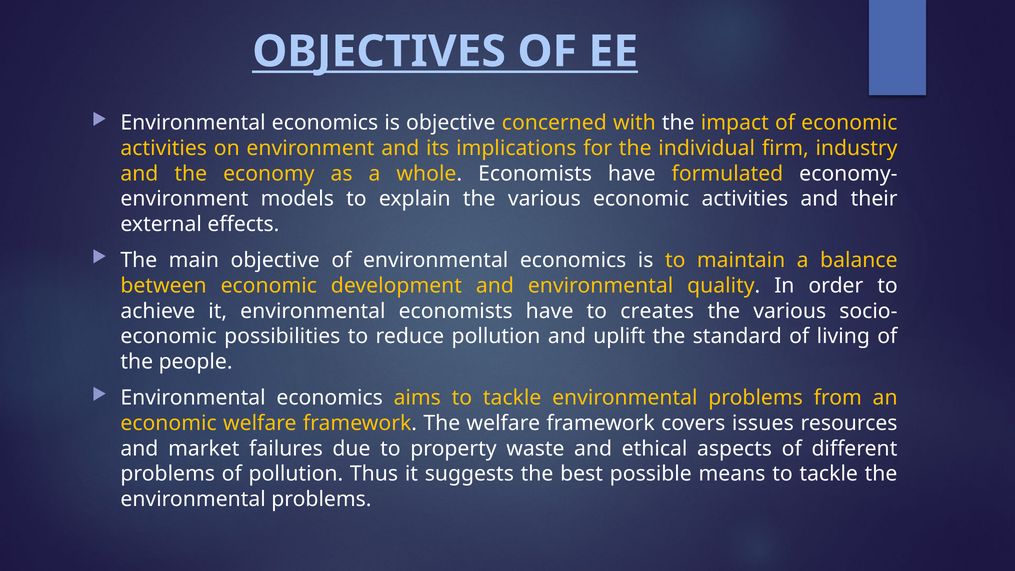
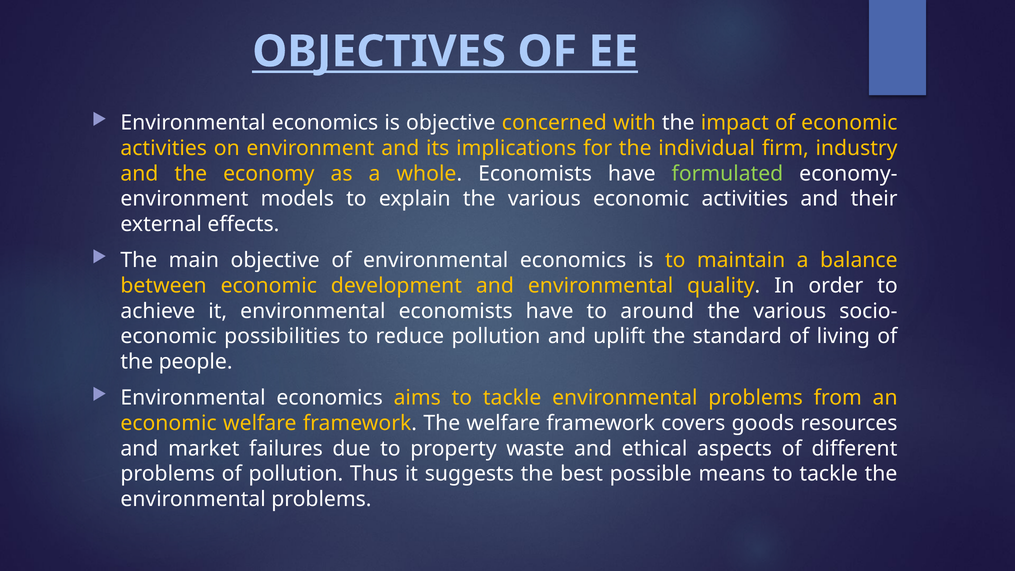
formulated colour: yellow -> light green (727, 174)
creates: creates -> around (657, 311)
issues: issues -> goods (763, 423)
